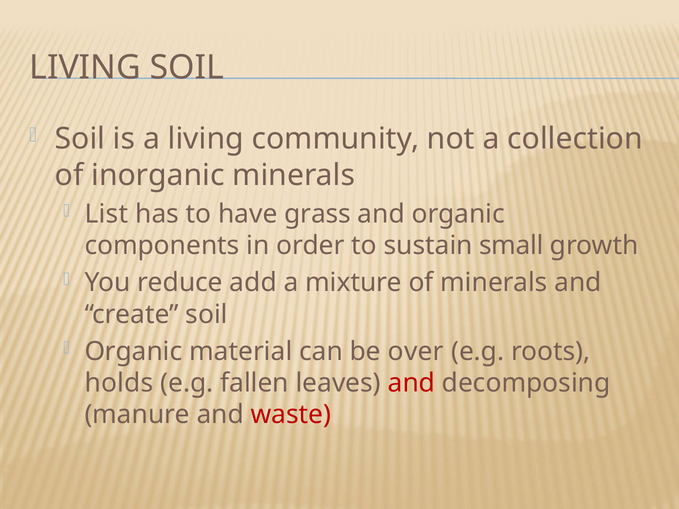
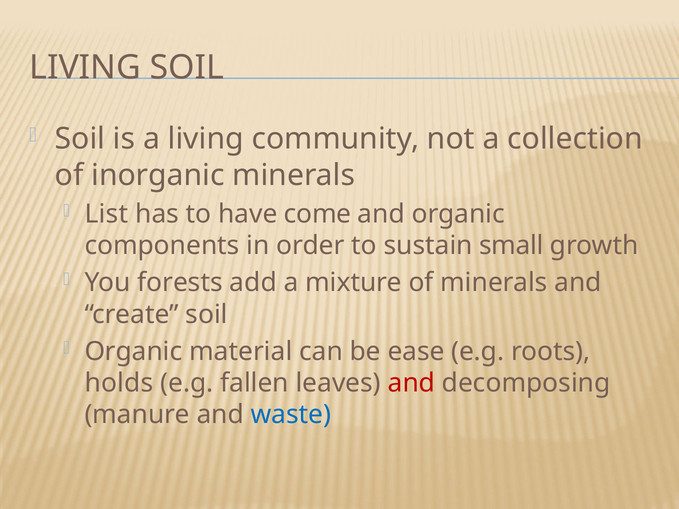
grass: grass -> come (318, 214)
reduce: reduce -> forests (180, 283)
over: over -> ease (416, 352)
waste colour: red -> blue (291, 415)
